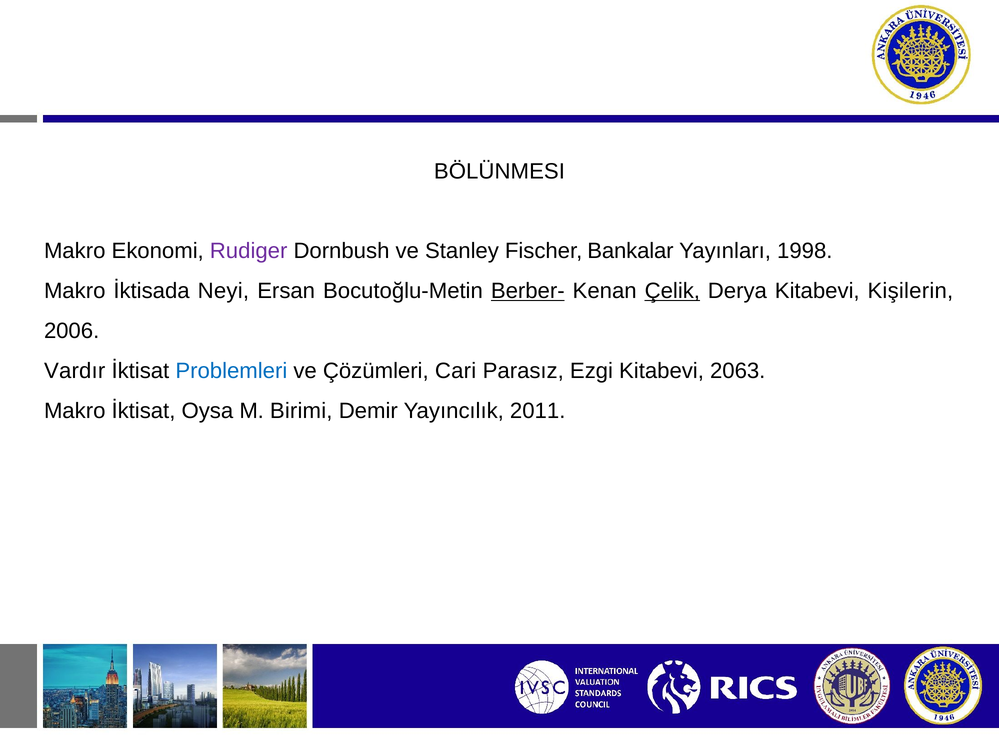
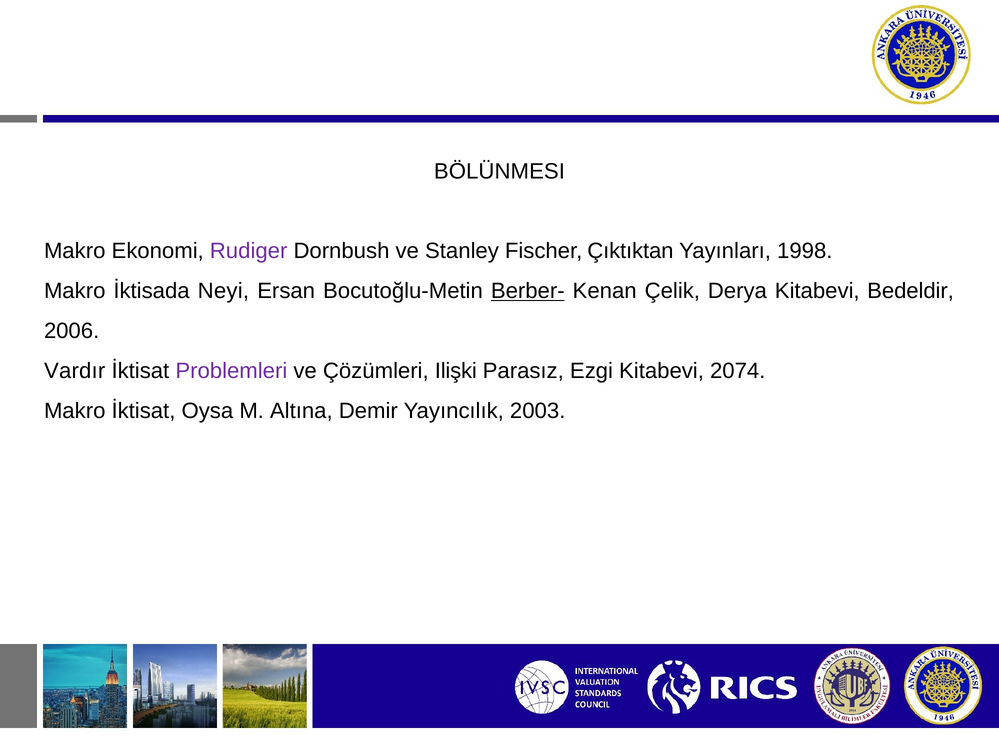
Bankalar: Bankalar -> Çıktıktan (630, 251)
Çelik underline: present -> none (672, 291)
Kişilerin: Kişilerin -> Bedeldir (911, 291)
Problemleri colour: blue -> purple (231, 371)
Cari: Cari -> Ilişki (456, 371)
2063: 2063 -> 2074 (738, 371)
Birimi: Birimi -> Altına (301, 411)
2011: 2011 -> 2003 (538, 411)
